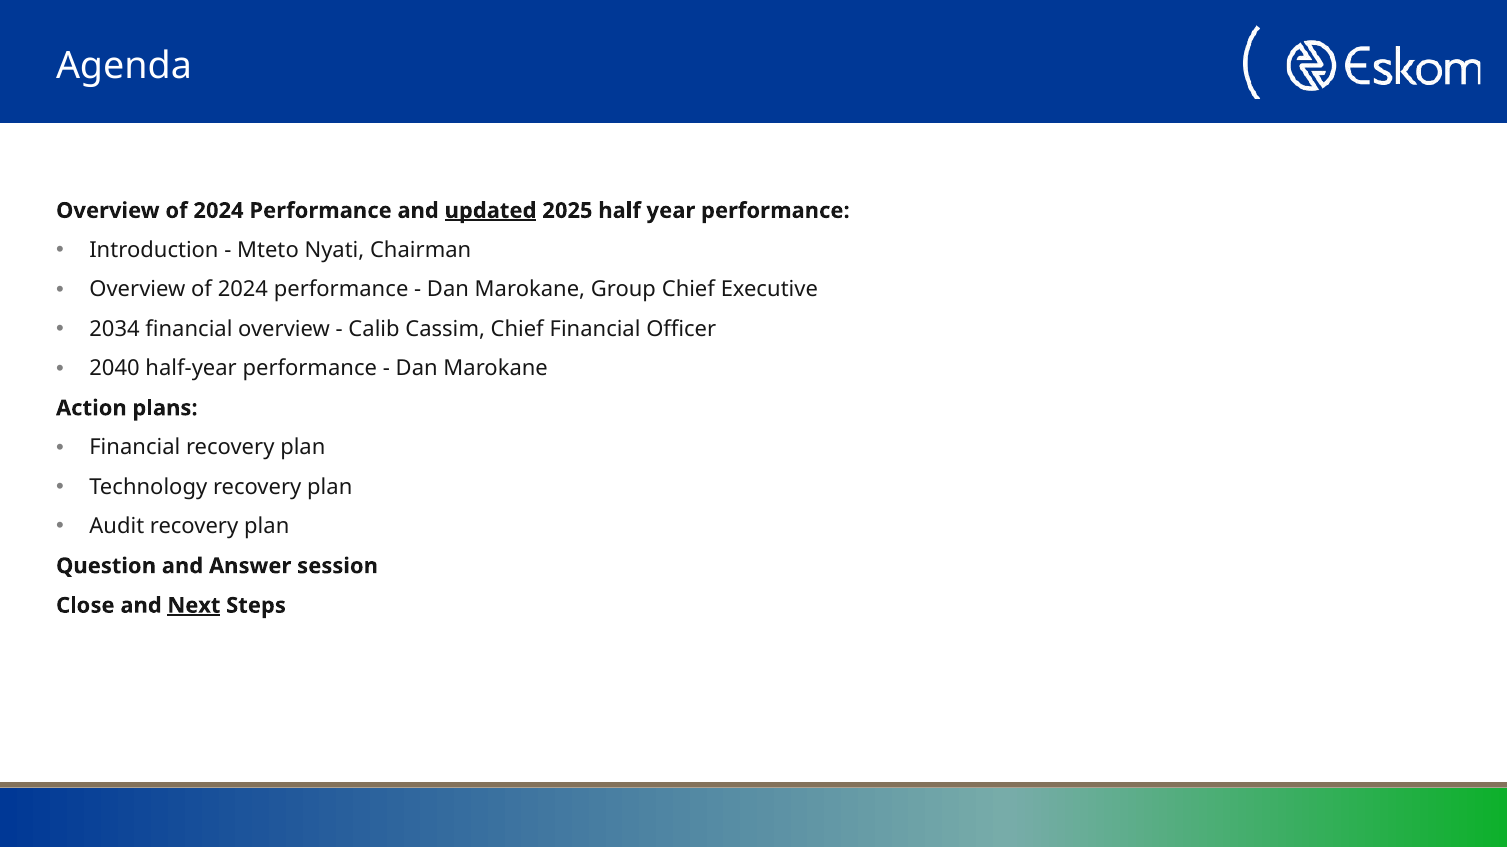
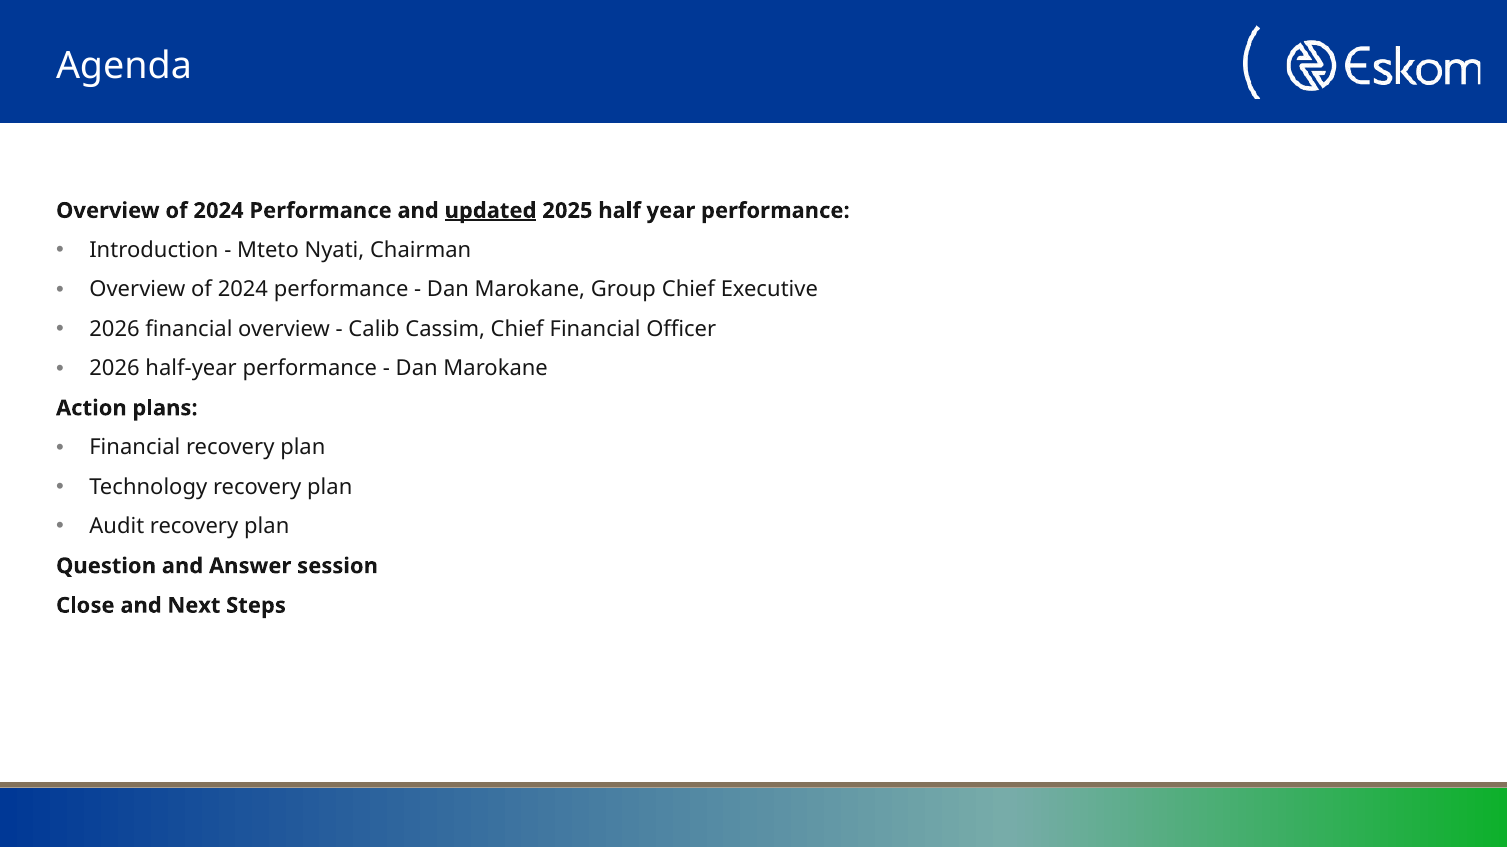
2034: 2034 -> 2026 (115, 329)
2040: 2040 -> 2026 (115, 369)
Next underline: present -> none (194, 606)
